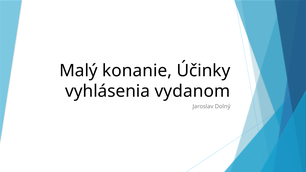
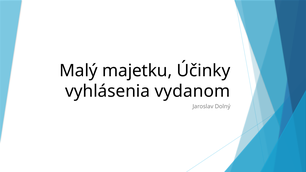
konanie: konanie -> majetku (137, 71)
